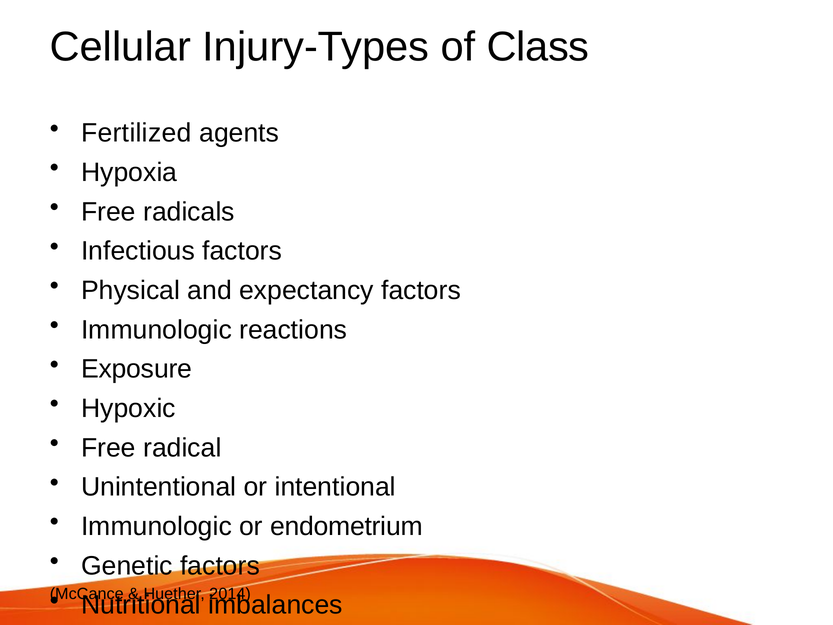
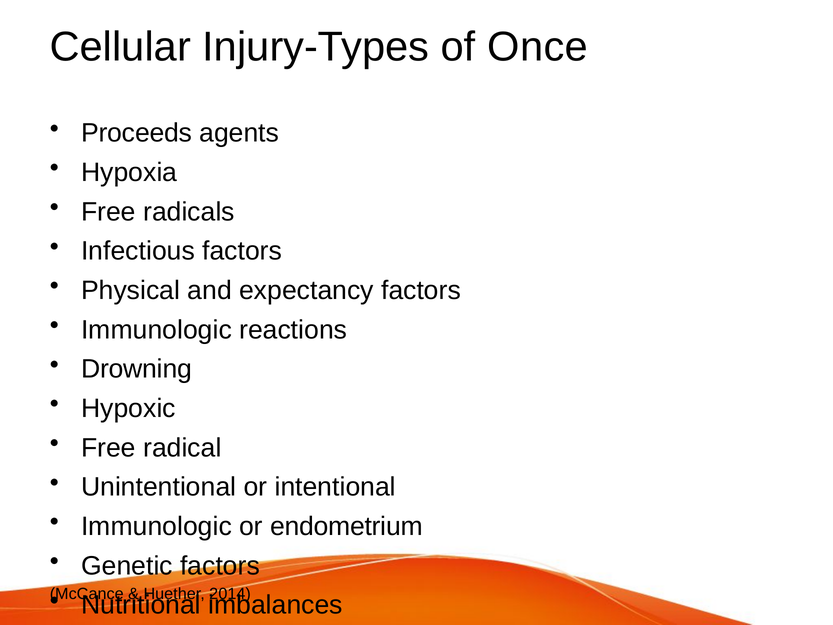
Class: Class -> Once (538, 47)
Fertilized: Fertilized -> Proceeds (137, 133)
Exposure: Exposure -> Drowning (137, 369)
